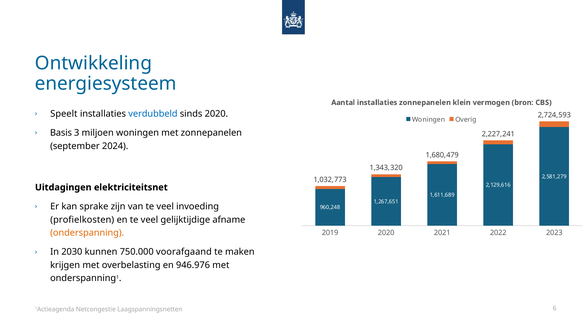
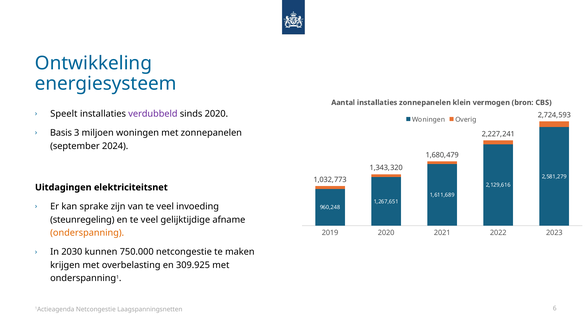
verdubbeld colour: blue -> purple (153, 114)
profielkosten: profielkosten -> steunregeling (82, 220)
750.000 voorafgaand: voorafgaand -> netcongestie (184, 252)
946.976: 946.976 -> 309.925 (193, 265)
